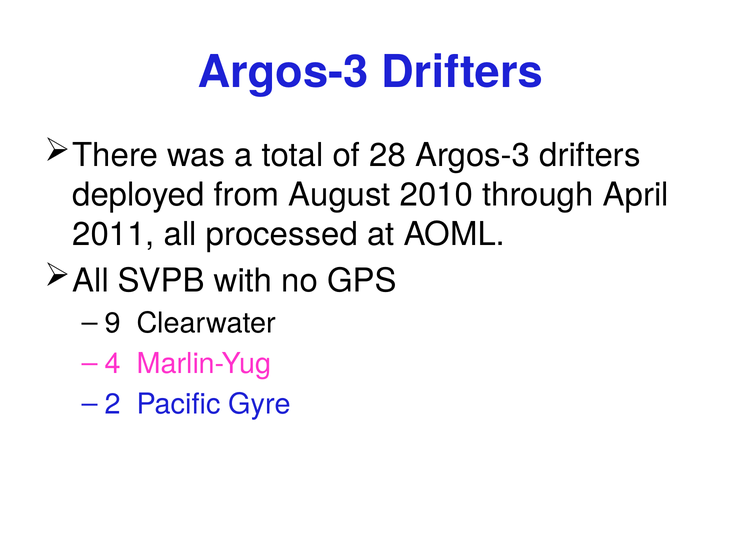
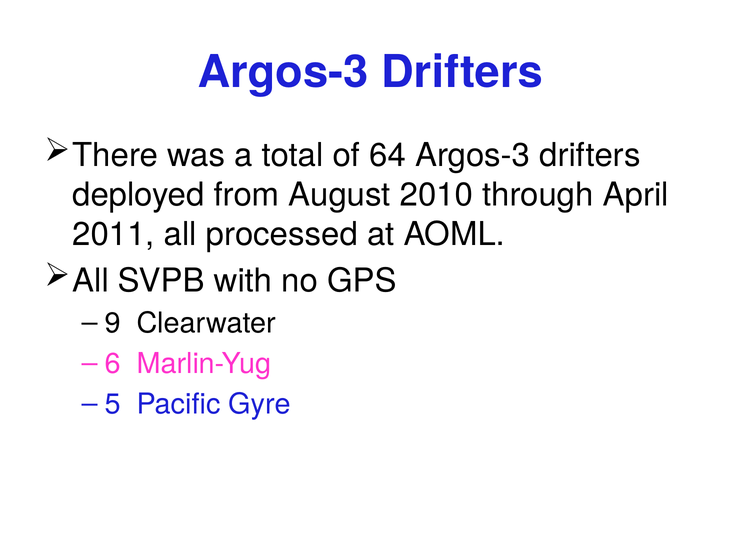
28: 28 -> 64 (388, 155)
4: 4 -> 6 (113, 364)
2: 2 -> 5 (113, 404)
